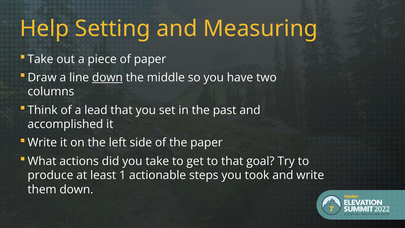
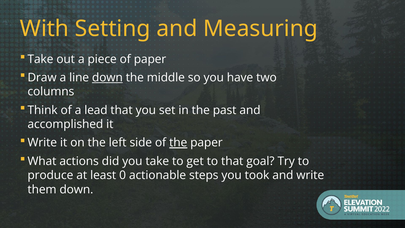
Help: Help -> With (44, 29)
the underline: none -> present (178, 143)
1: 1 -> 0 (123, 175)
